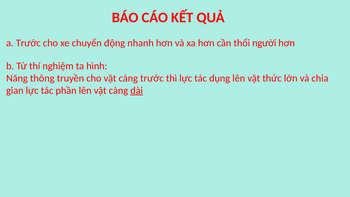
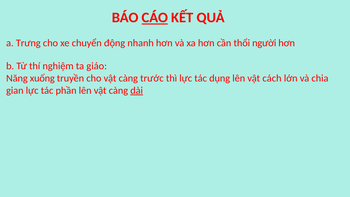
CÁO underline: none -> present (155, 18)
a Trước: Trước -> Trưng (28, 43)
hình: hình -> giáo (97, 66)
thông: thông -> xuống (42, 78)
thức: thức -> cách (272, 78)
